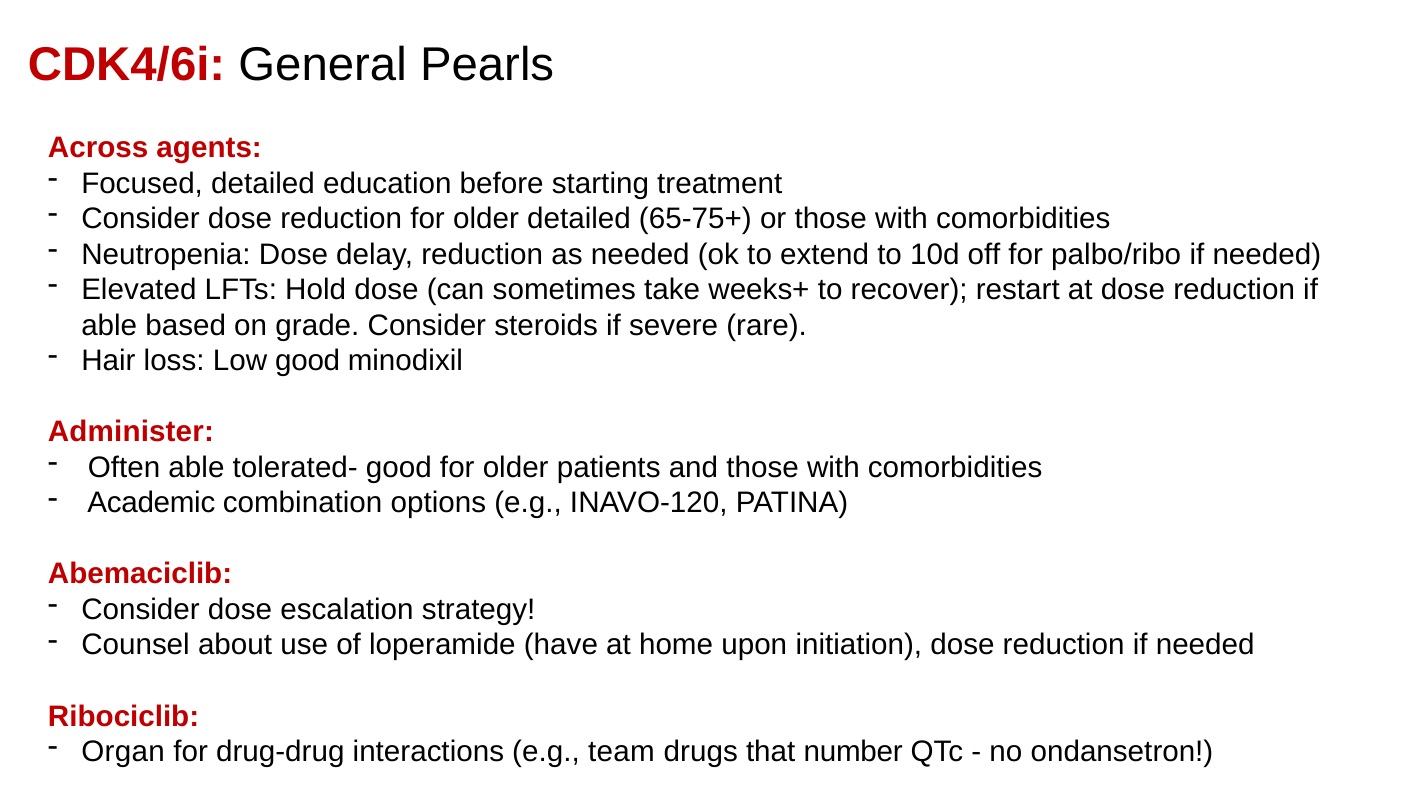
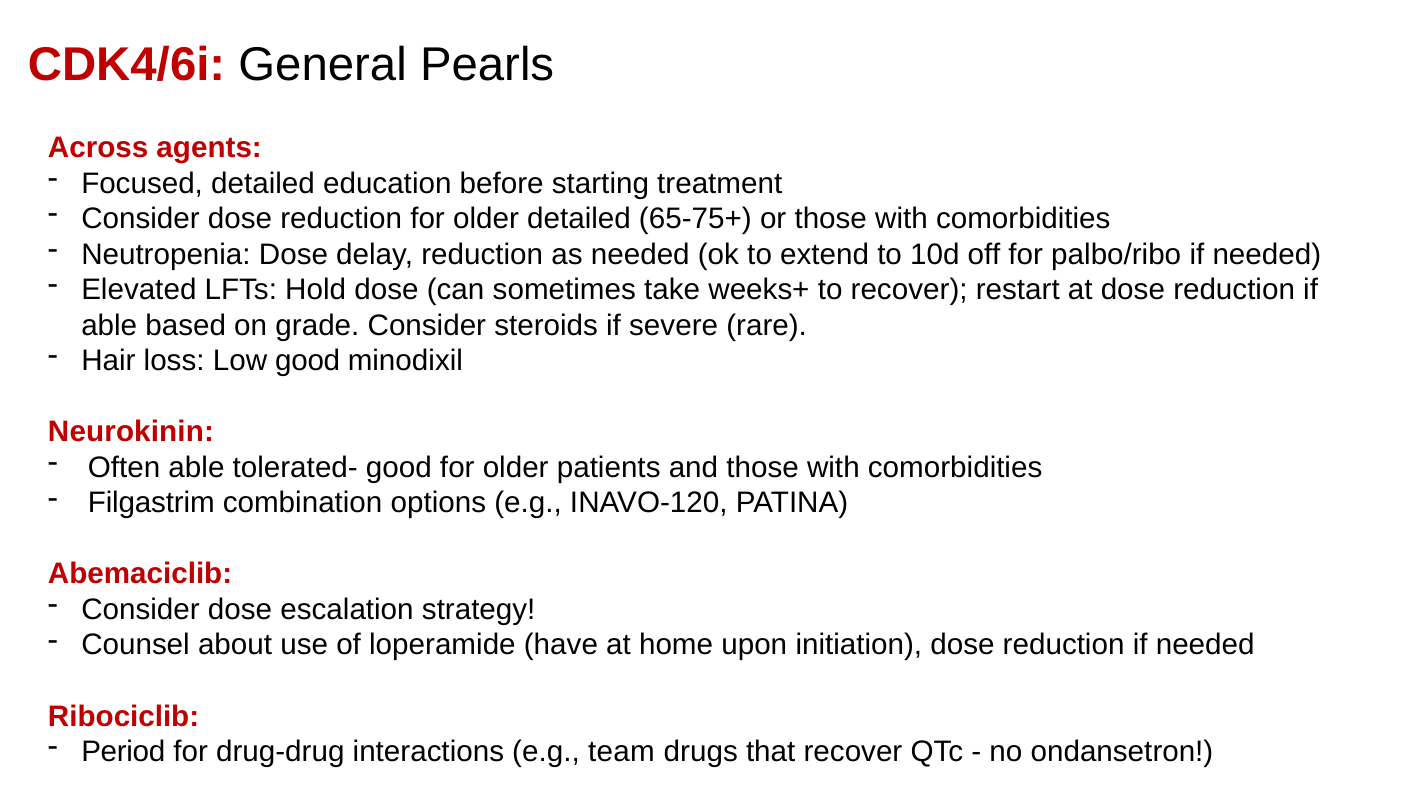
Administer: Administer -> Neurokinin (131, 432)
Academic: Academic -> Filgastrim (151, 503)
Organ: Organ -> Period (123, 752)
that number: number -> recover (853, 752)
